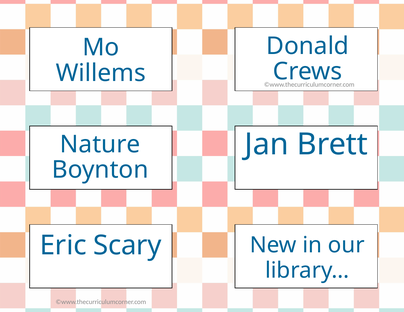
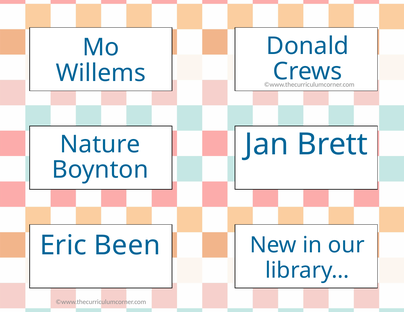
Scary: Scary -> Been (127, 245)
